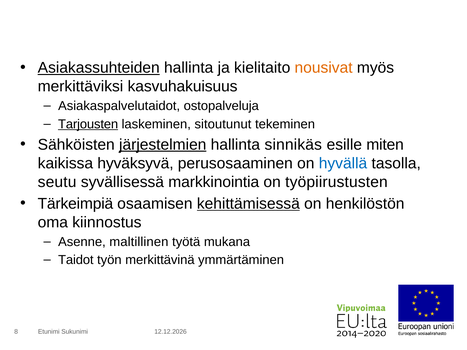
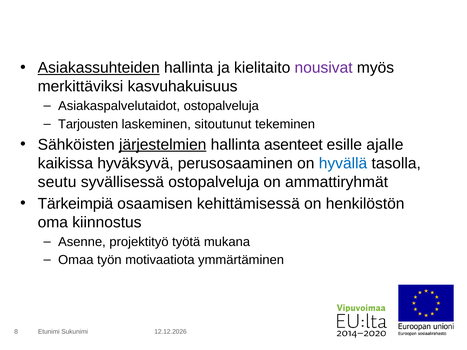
nousivat colour: orange -> purple (324, 68)
Tarjousten underline: present -> none (88, 124)
sinnikäs: sinnikäs -> asenteet (293, 145)
miten: miten -> ajalle (385, 145)
syvällisessä markkinointia: markkinointia -> ostopalveluja (214, 182)
työpiirustusten: työpiirustusten -> ammattiryhmät (337, 182)
kehittämisessä underline: present -> none (248, 204)
maltillinen: maltillinen -> projektityö (139, 242)
Taidot: Taidot -> Omaa (76, 260)
merkittävinä: merkittävinä -> motivaatiota (160, 260)
